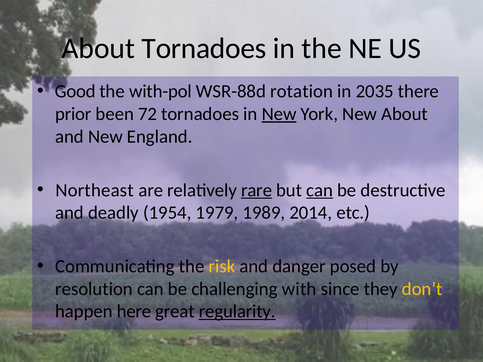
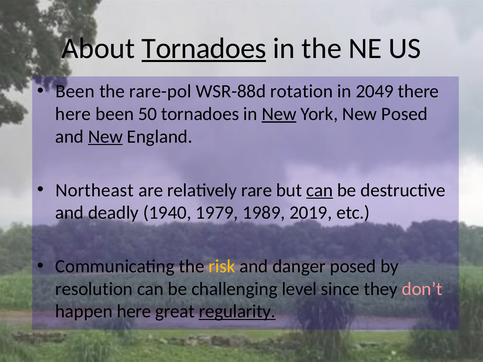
Tornadoes underline: none -> present (204, 48)
Good: Good -> Been (75, 91)
with-pol: with-pol -> rare-pol (160, 91)
2035: 2035 -> 2049 (375, 91)
prior: prior -> here (73, 114)
72: 72 -> 50 (148, 114)
New About: About -> Posed (405, 114)
New underline: none -> present (105, 137)
rare underline: present -> none (257, 190)
1954: 1954 -> 1940 (167, 213)
2014: 2014 -> 2019 (311, 213)
with: with -> level (299, 289)
don’t colour: yellow -> pink (422, 289)
